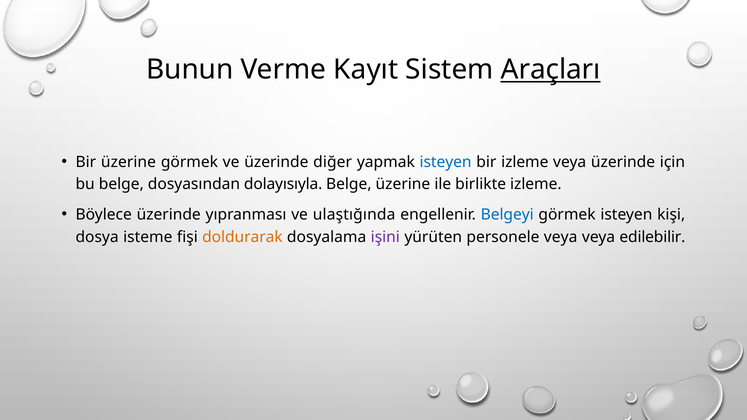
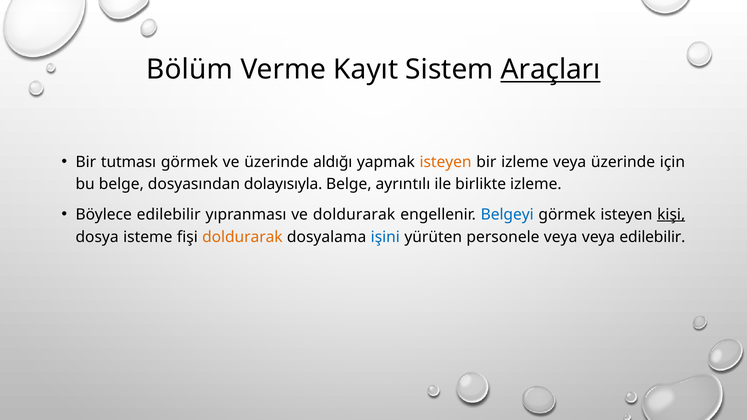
Bunun: Bunun -> Bölüm (190, 70)
Bir üzerine: üzerine -> tutması (129, 162)
diğer: diğer -> aldığı (333, 162)
isteyen colour: blue -> orange (446, 162)
Belge üzerine: üzerine -> ayrıntılı (403, 184)
Böylece üzerinde: üzerinde -> edilebilir (169, 215)
ve ulaştığında: ulaştığında -> doldurarak (354, 215)
kişi underline: none -> present (671, 215)
işini colour: purple -> blue (385, 237)
